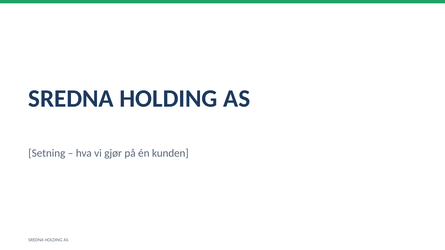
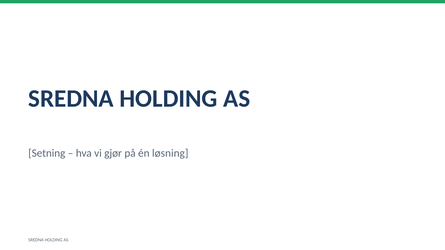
kunden: kunden -> løsning (170, 153)
